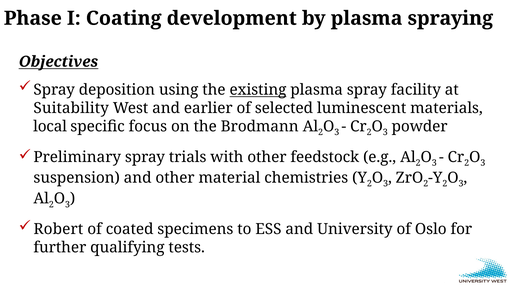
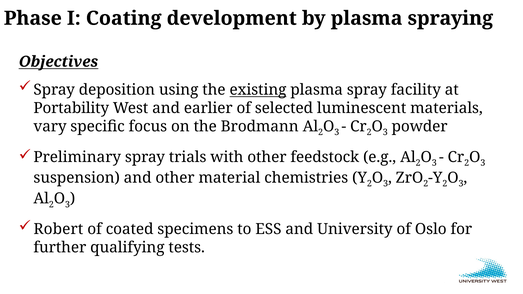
Suitability: Suitability -> Portability (71, 108)
local: local -> vary (50, 126)
